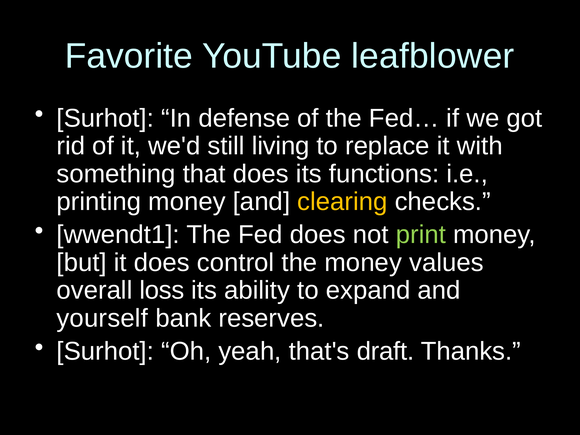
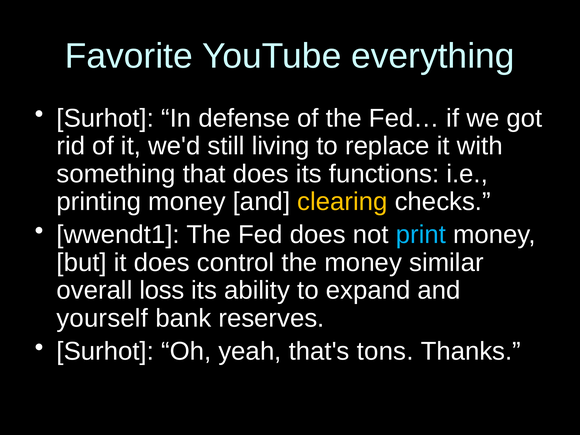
leafblower: leafblower -> everything (433, 56)
print colour: light green -> light blue (421, 235)
values: values -> similar (446, 263)
draft: draft -> tons (385, 351)
